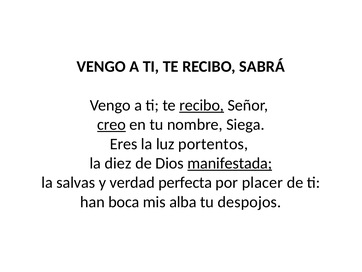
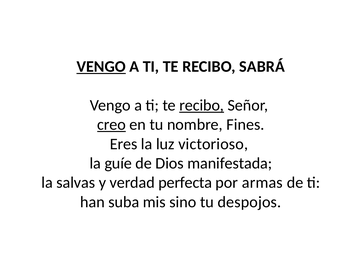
VENGO underline: none -> present (101, 66)
Siega: Siega -> Fines (245, 124)
portentos: portentos -> victorioso (213, 144)
diez: diez -> guíe (118, 163)
manifestada underline: present -> none (230, 163)
placer: placer -> armas (262, 182)
boca: boca -> suba (124, 202)
alba: alba -> sino (183, 202)
